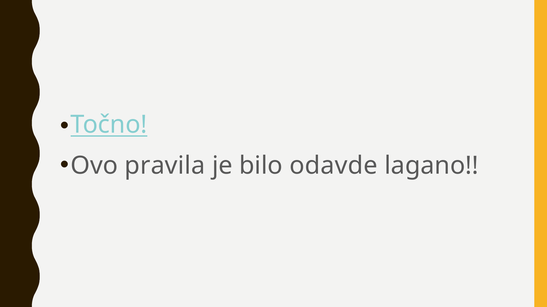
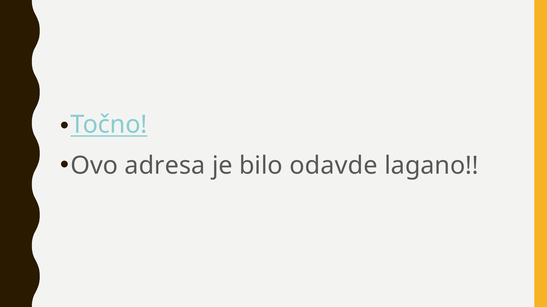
pravila: pravila -> adresa (165, 166)
